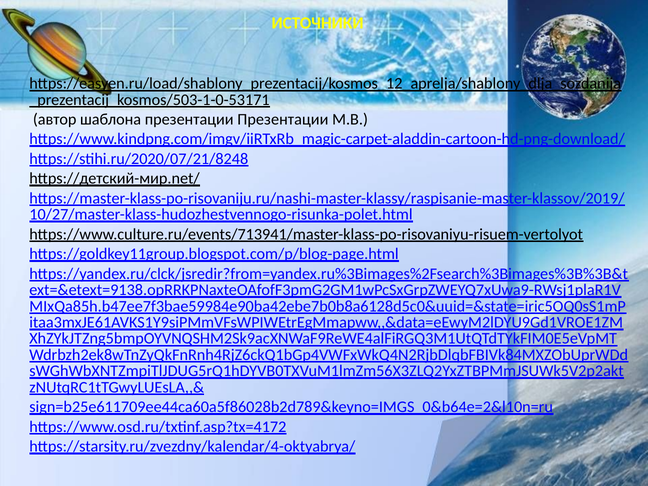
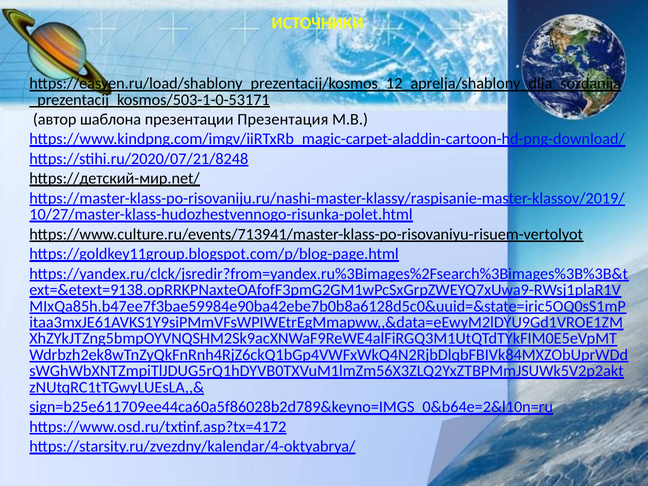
презентации Презентации: Презентации -> Презентация (283, 120)
